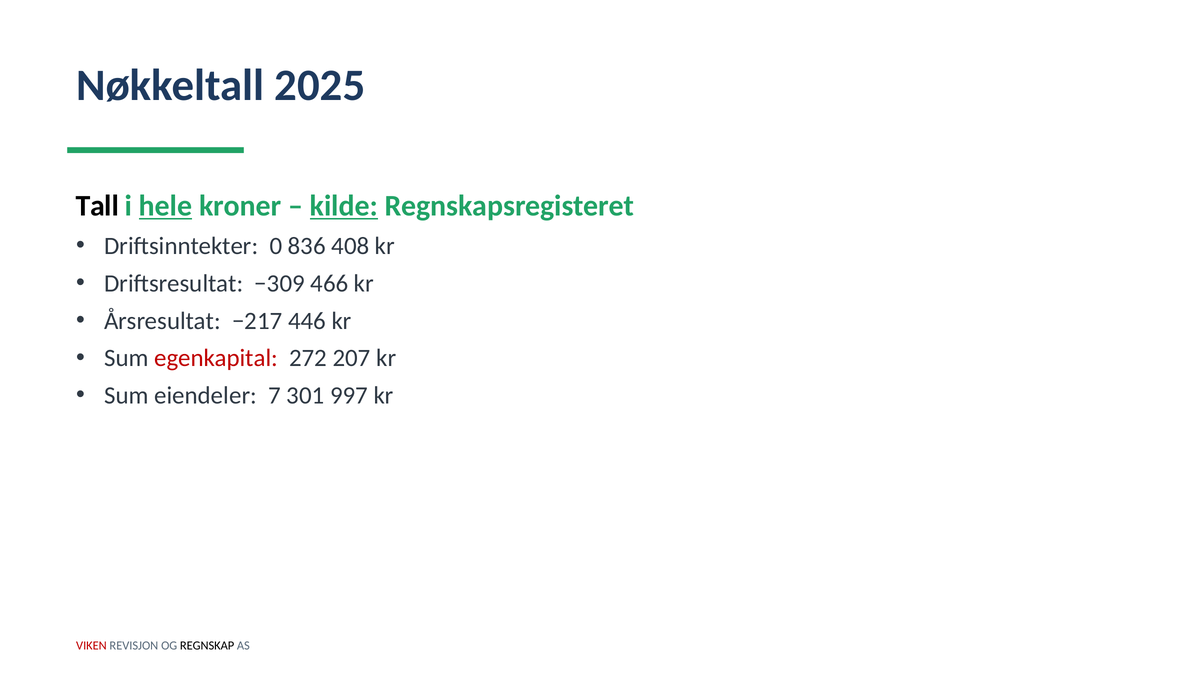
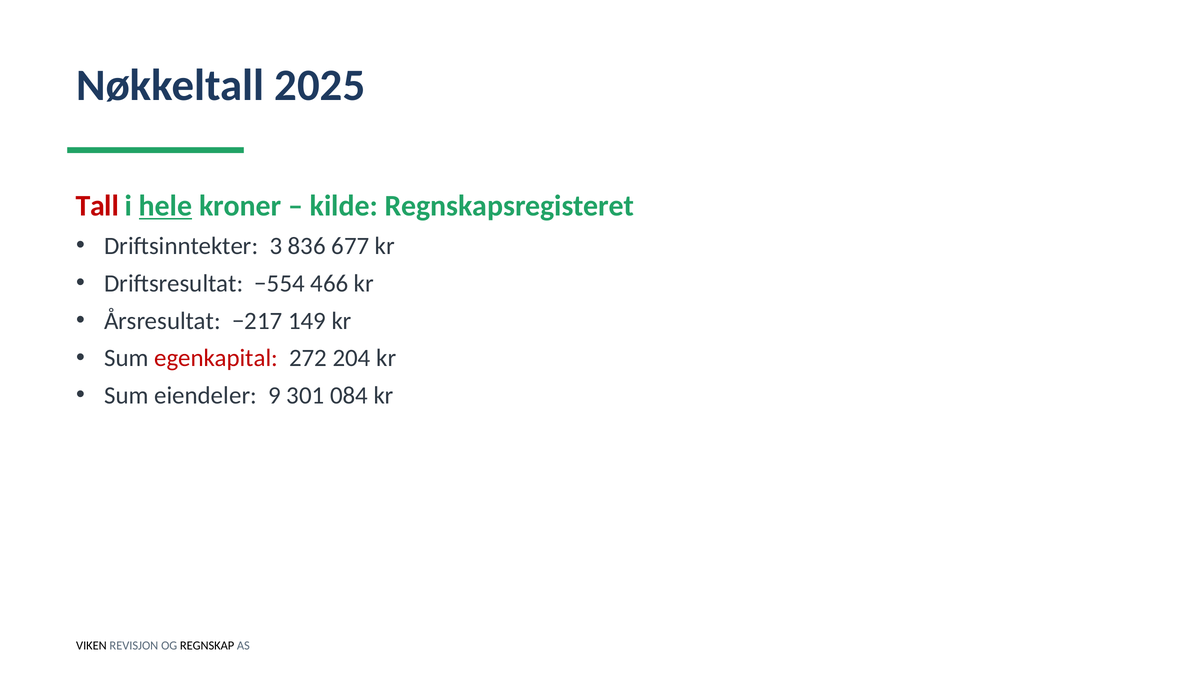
Tall colour: black -> red (97, 206)
kilde underline: present -> none (344, 206)
0: 0 -> 3 (276, 246)
408: 408 -> 677 (350, 246)
−309: −309 -> −554 (280, 283)
446: 446 -> 149 (307, 321)
207: 207 -> 204 (352, 358)
7: 7 -> 9 (274, 396)
997: 997 -> 084 (349, 396)
VIKEN colour: red -> black (91, 645)
